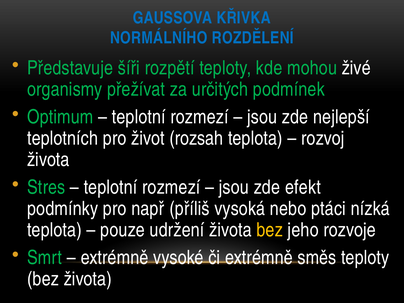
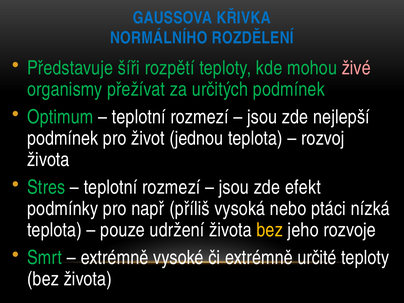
živé colour: white -> pink (356, 68)
teplotních: teplotních -> podmínek (63, 138)
rozsah: rozsah -> jednou (196, 138)
směs: směs -> určité (317, 258)
